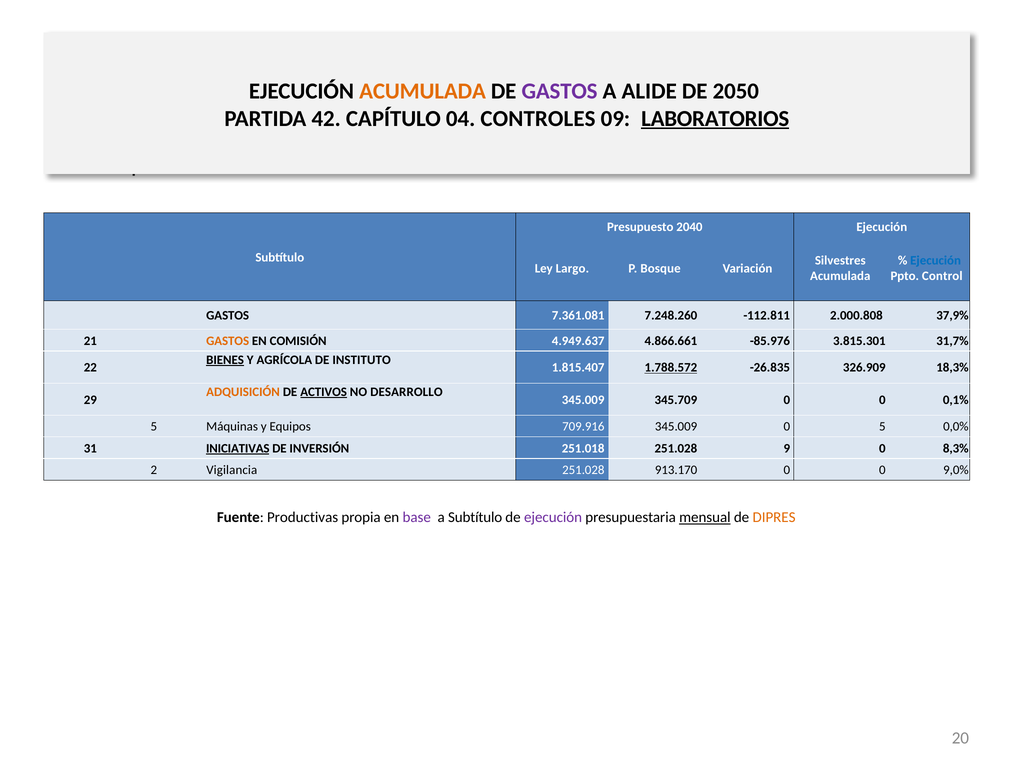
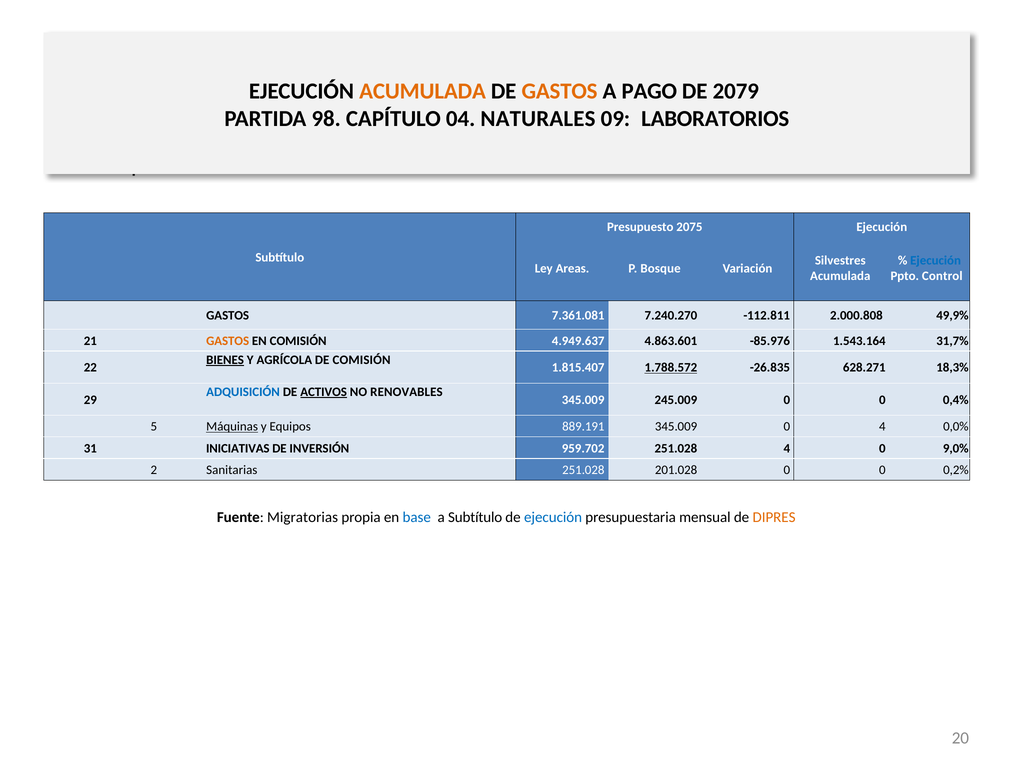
GASTOS colour: purple -> orange (560, 91)
ALIDE: ALIDE -> PAGO (649, 91)
2050: 2050 -> 2079 (736, 91)
42: 42 -> 98 (326, 119)
CONTROLES: CONTROLES -> NATURALES (538, 119)
LABORATORIOS underline: present -> none (715, 119)
2040: 2040 -> 2075 (689, 227)
Largo: Largo -> Areas (572, 268)
7.248.260: 7.248.260 -> 7.240.270 (671, 316)
37,9%: 37,9% -> 49,9% (952, 316)
4.866.661: 4.866.661 -> 4.863.601 (671, 341)
3.815.301: 3.815.301 -> 1.543.164 (859, 341)
DE INSTITUTO: INSTITUTO -> COMISIÓN (362, 360)
326.909: 326.909 -> 628.271 (864, 368)
ADQUISICIÓN colour: orange -> blue (243, 392)
DESARROLLO: DESARROLLO -> RENOVABLES (406, 392)
345.709: 345.709 -> 245.009 (676, 400)
0,1%: 0,1% -> 0,4% (956, 400)
Máquinas underline: none -> present (232, 427)
709.916: 709.916 -> 889.191 (583, 427)
0 5: 5 -> 4 (882, 427)
INICIATIVAS underline: present -> none (238, 448)
251.018: 251.018 -> 959.702 (583, 448)
251.028 9: 9 -> 4 (787, 448)
8,3%: 8,3% -> 9,0% (956, 448)
Vigilancia: Vigilancia -> Sanitarias (232, 470)
913.170: 913.170 -> 201.028 (676, 470)
9,0%: 9,0% -> 0,2% (956, 470)
Productivas: Productivas -> Migratorias (303, 518)
base colour: purple -> blue (417, 518)
ejecución colour: purple -> blue (553, 518)
mensual underline: present -> none (705, 518)
